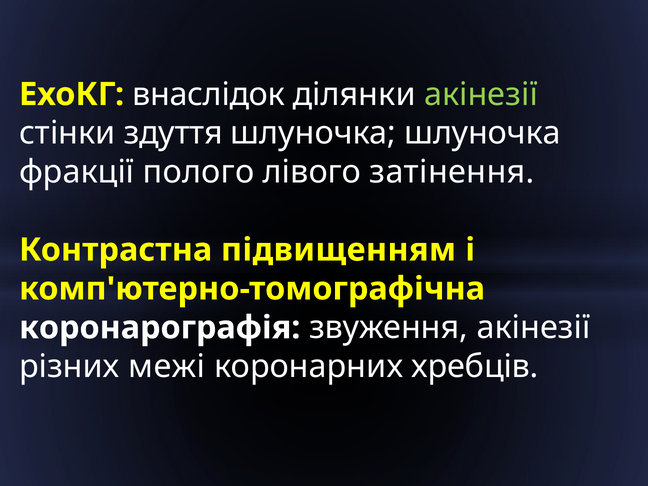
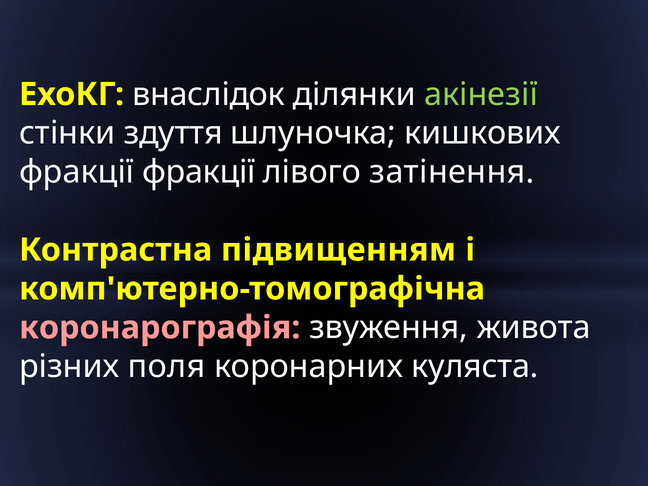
шлуночка шлуночка: шлуночка -> кишкових (483, 133)
фракції полого: полого -> фракції (199, 172)
коронарографія colour: white -> pink (160, 328)
звуження акінезії: акінезії -> живота (534, 328)
межі: межі -> поля (167, 367)
хребців: хребців -> куляста (475, 367)
